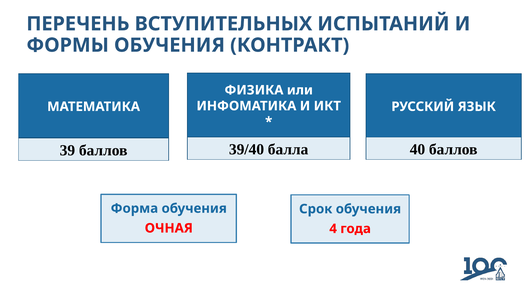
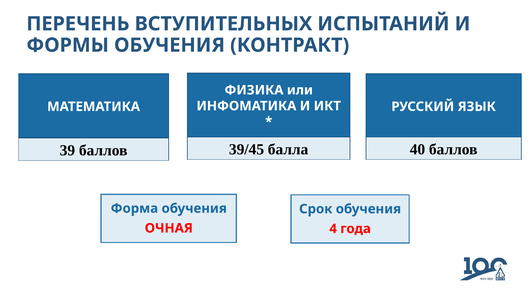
39/40: 39/40 -> 39/45 (247, 150)
